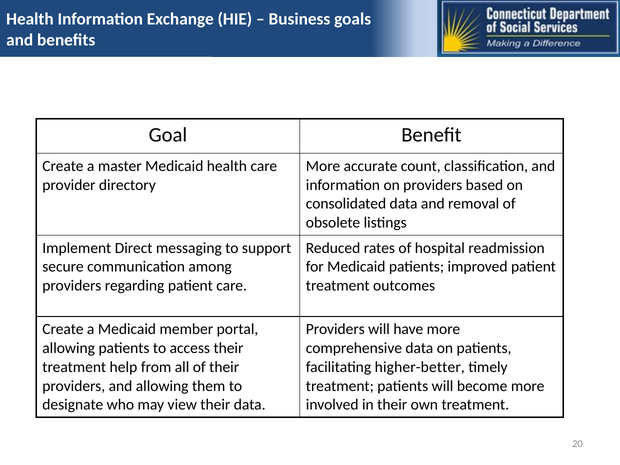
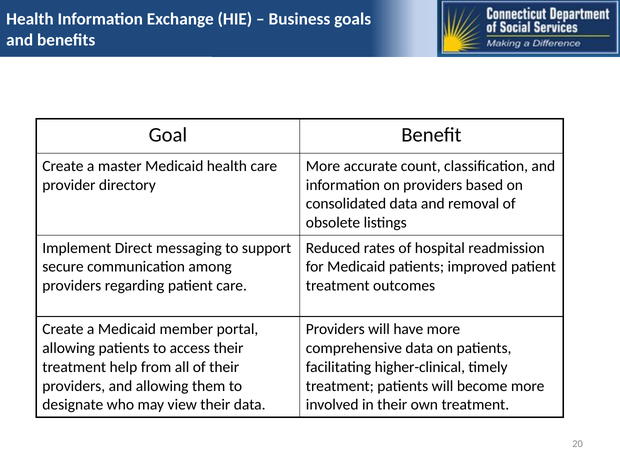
higher-better: higher-better -> higher-clinical (420, 367)
